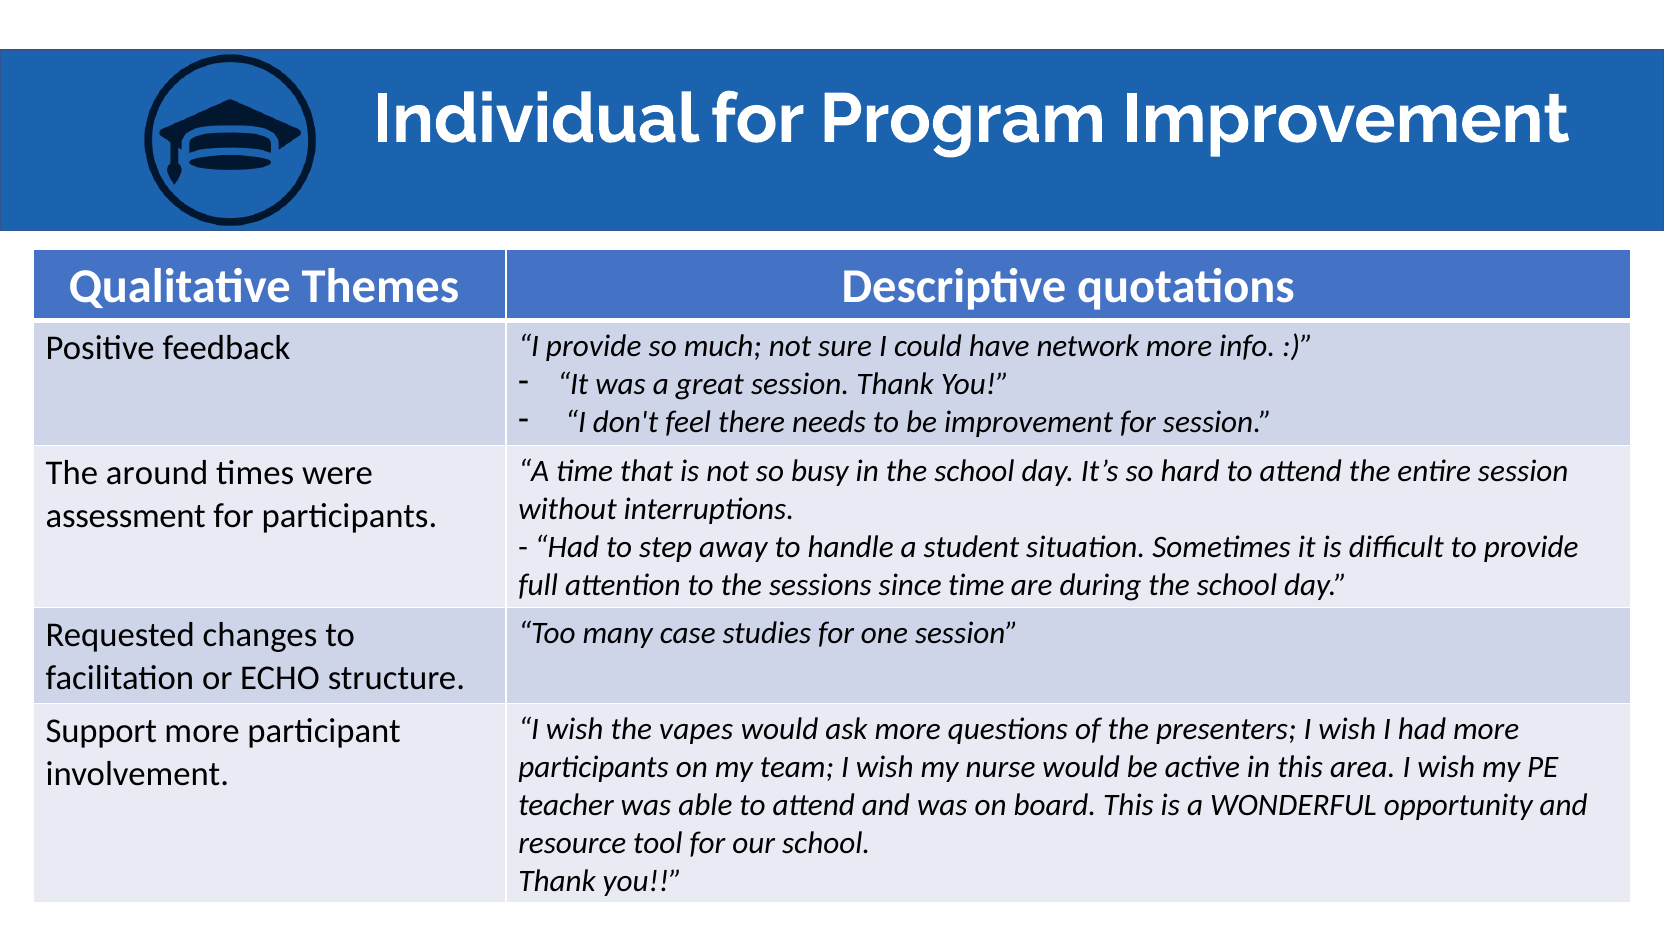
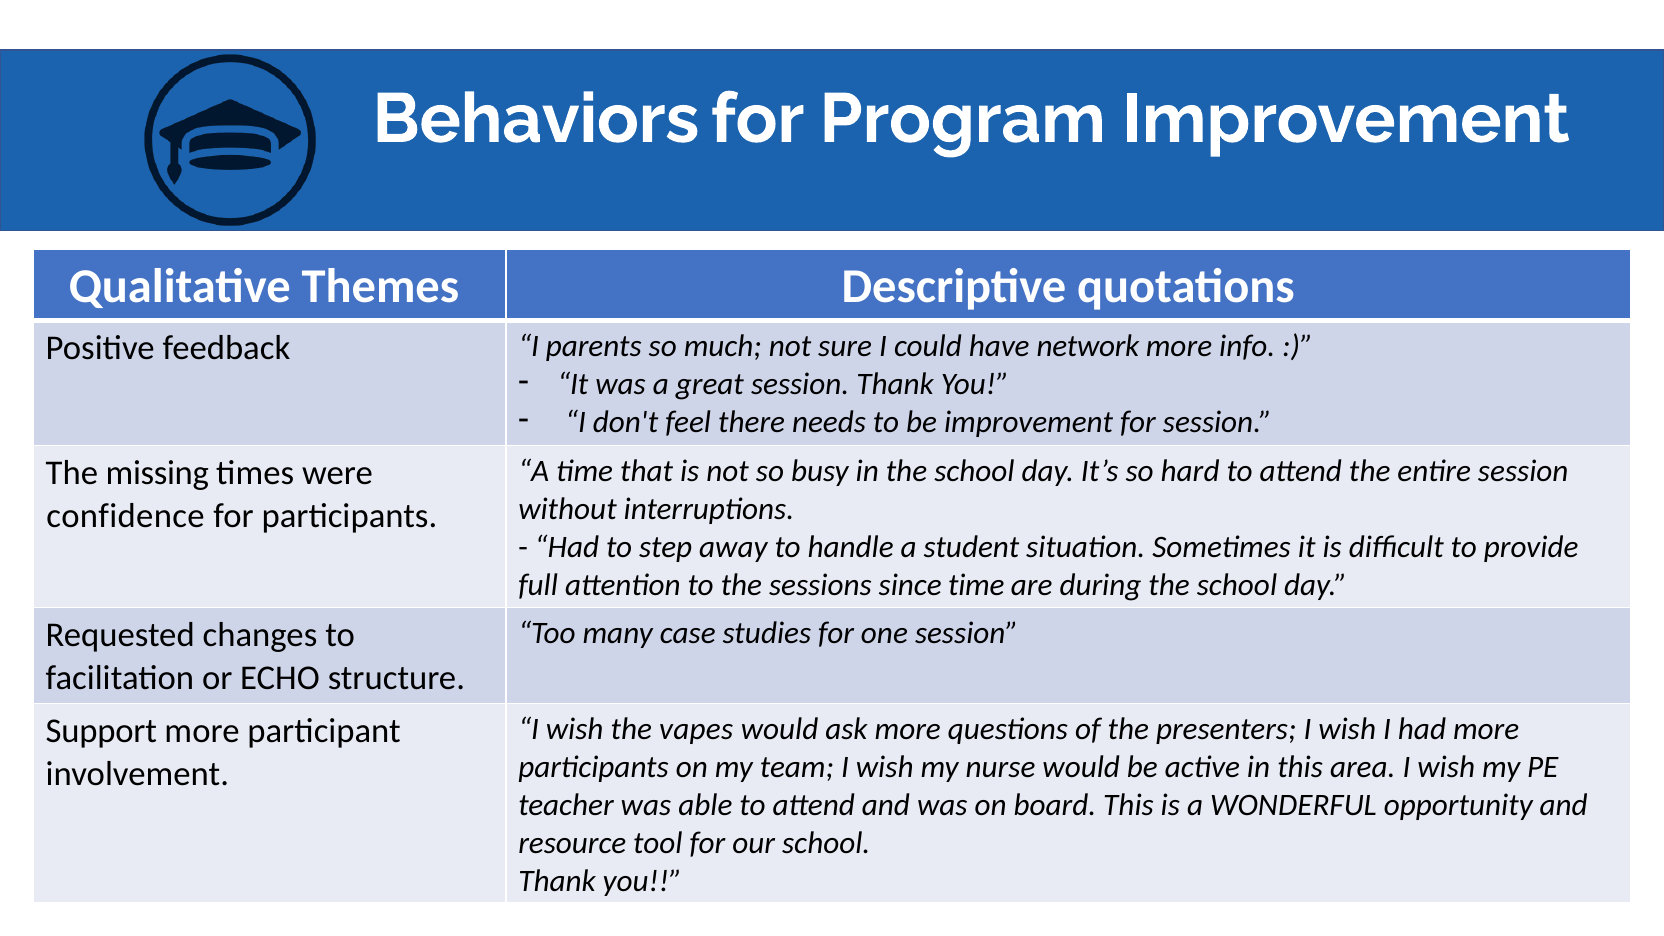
Individual: Individual -> Behaviors (536, 119)
I provide: provide -> parents (594, 346)
around: around -> missing (157, 473)
assessment: assessment -> confidence (125, 516)
